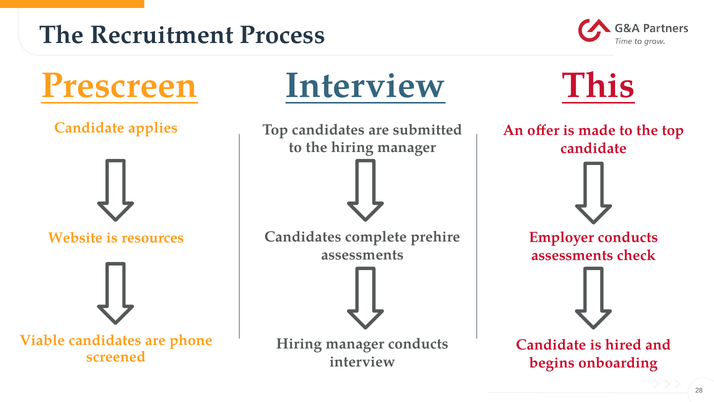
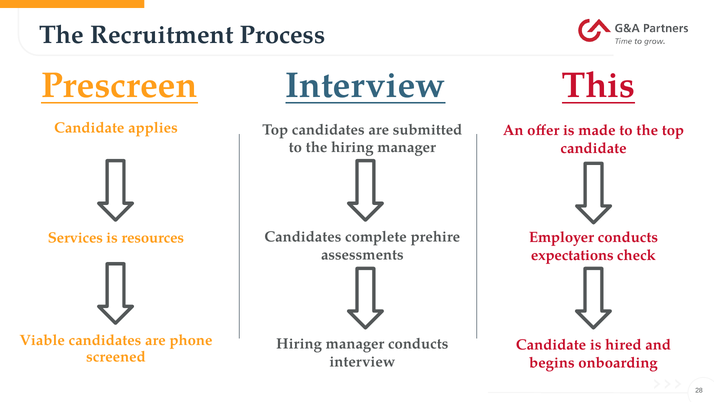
Website: Website -> Services (75, 238)
assessments: assessments -> expectations (572, 255)
